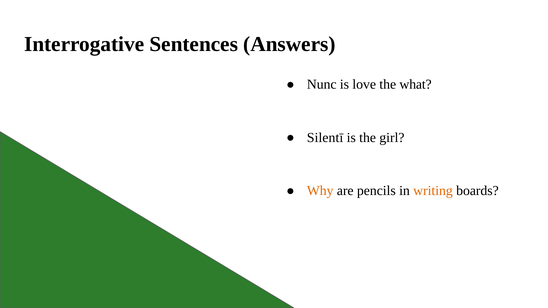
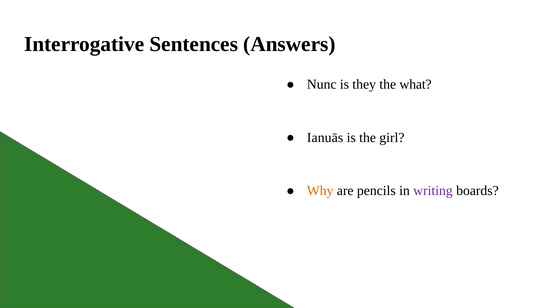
love: love -> they (364, 85)
Silentī: Silentī -> Ianuās (325, 138)
writing colour: orange -> purple (433, 191)
